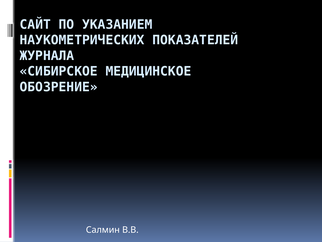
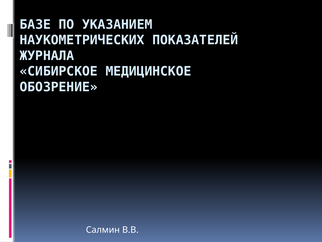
САЙТ: САЙТ -> БАЗЕ (35, 25)
